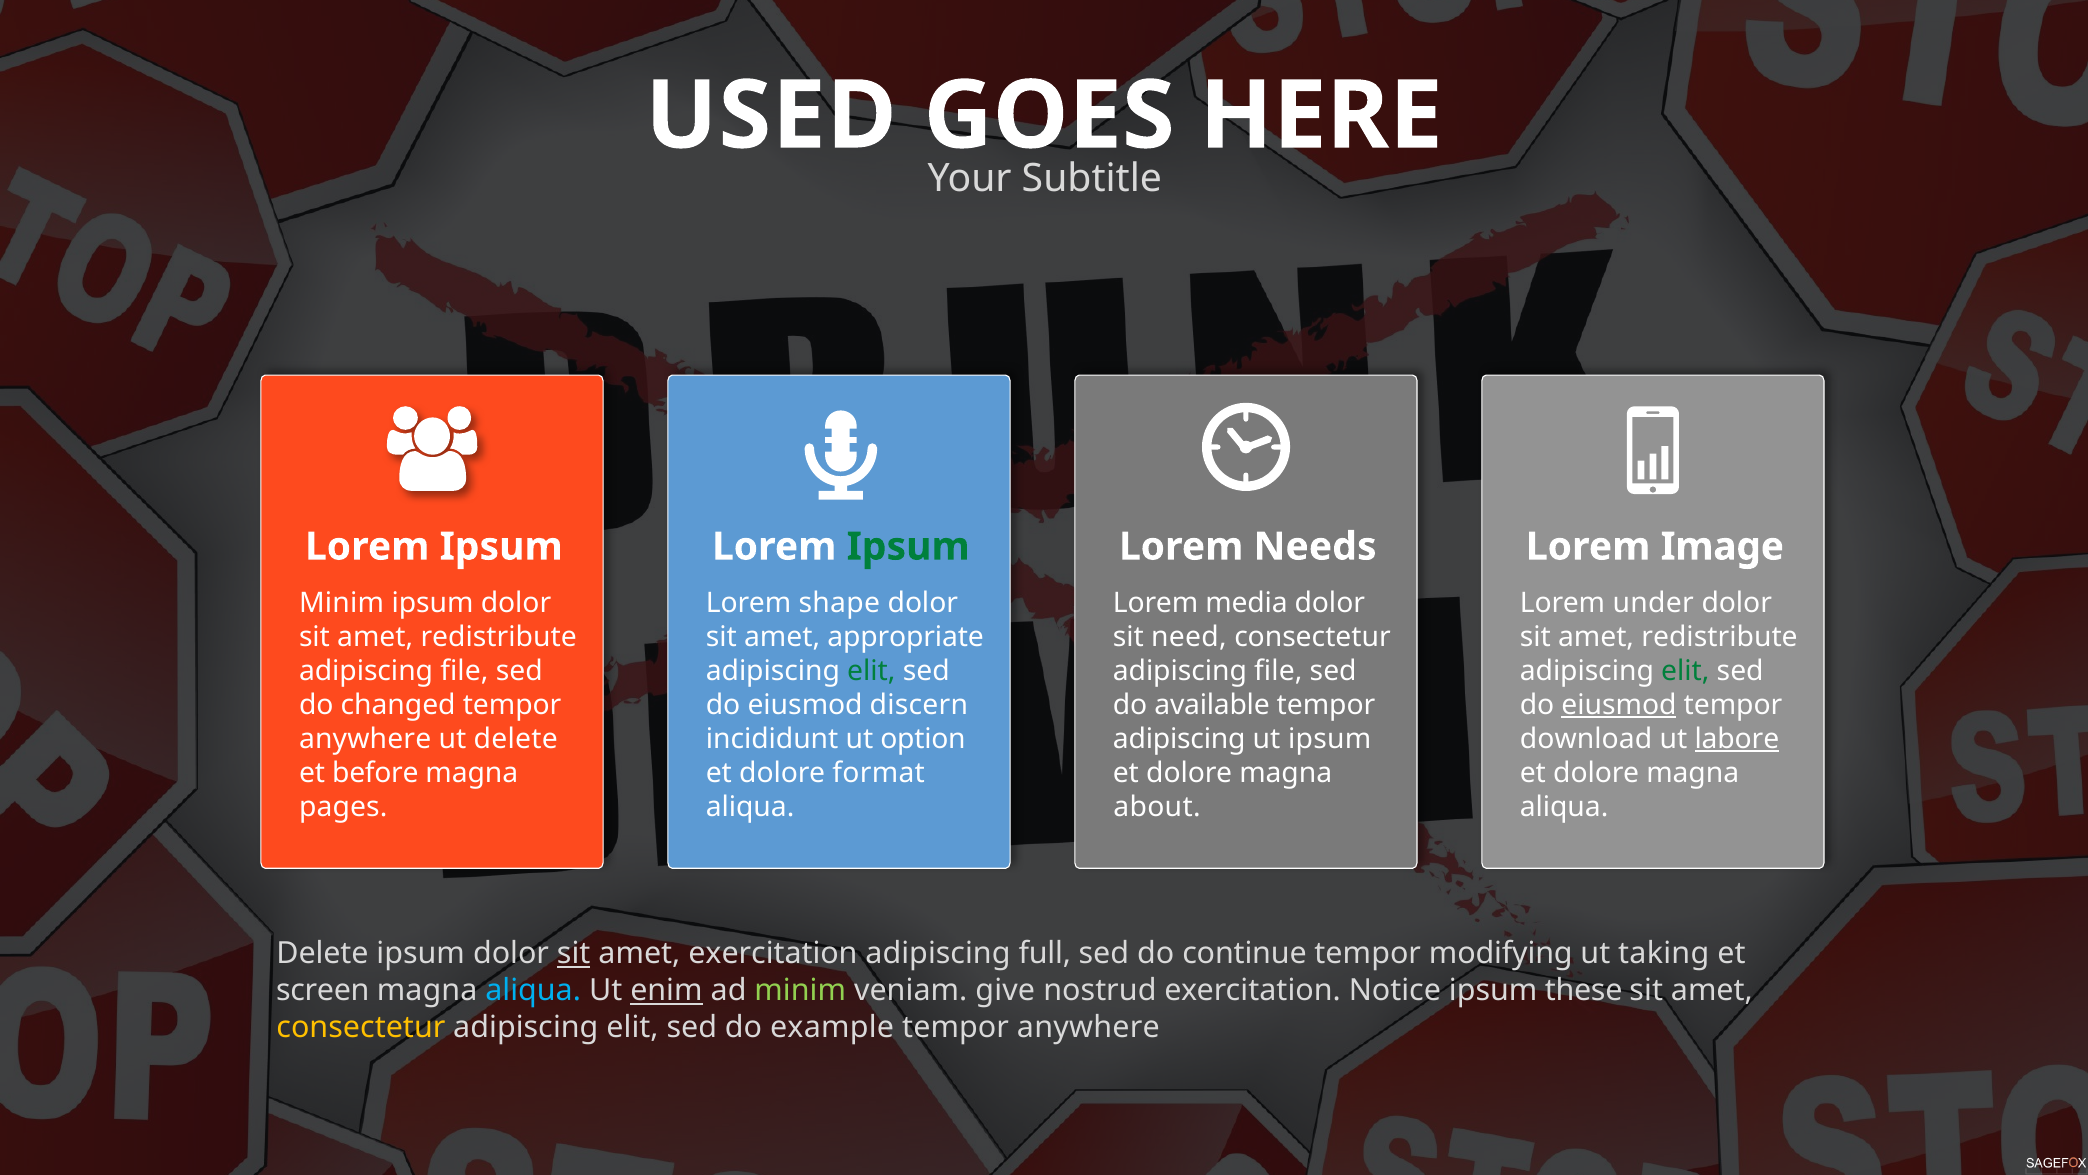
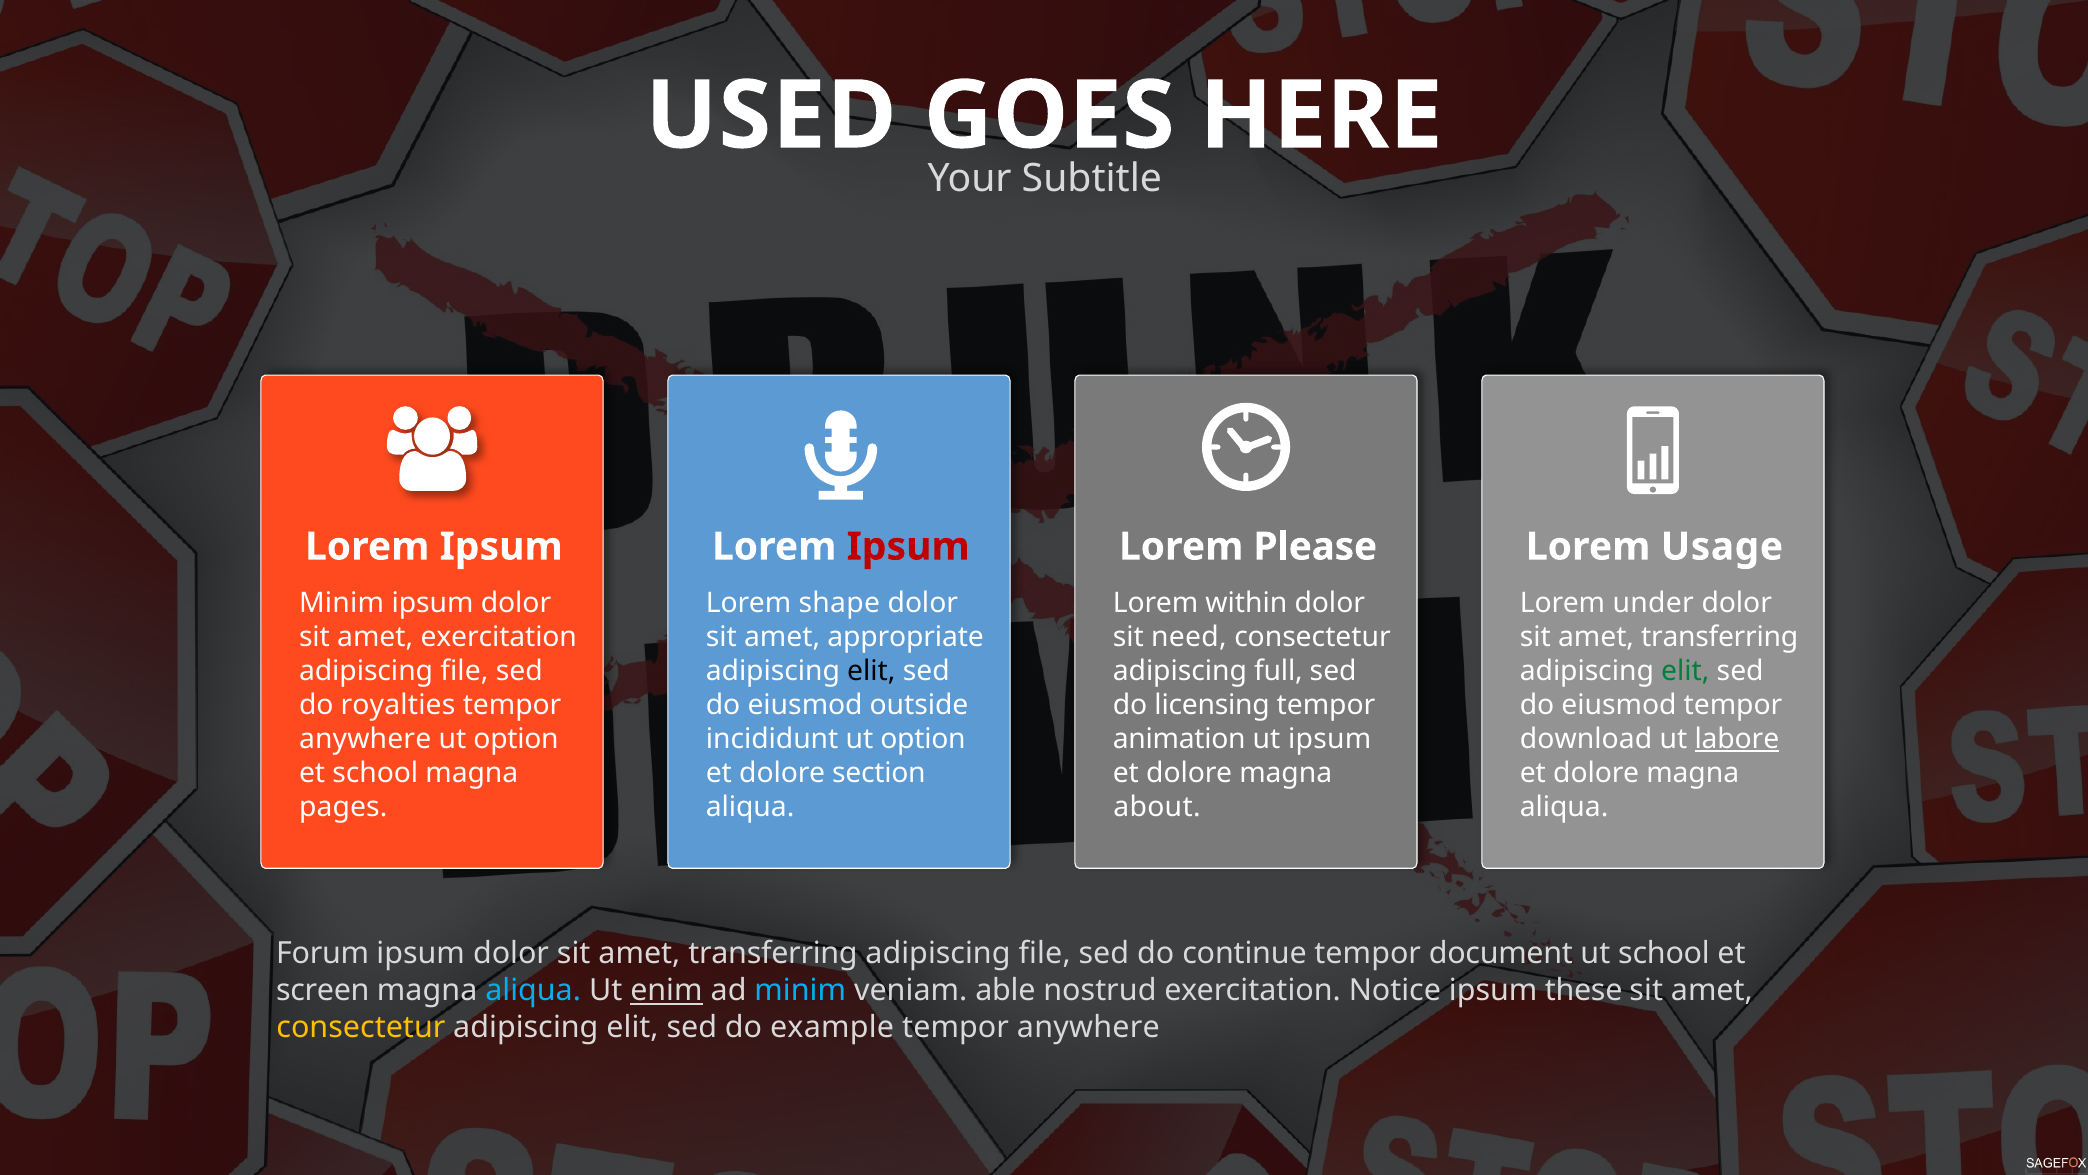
Ipsum colour: green -> red (908, 546)
Needs: Needs -> Please (1315, 546)
Image: Image -> Usage (1722, 546)
media: media -> within (1246, 603)
redistribute: redistribute -> exercitation (499, 636)
redistribute: redistribute -> transferring (1720, 636)
elit colour: green -> black (871, 670)
file: file -> full (1278, 670)
changed: changed -> royalties (398, 704)
discern: discern -> outside (919, 704)
available: available -> licensing (1212, 704)
eiusmod underline: present -> none (1619, 704)
delete: delete -> option (516, 738)
adipiscing: adipiscing -> animation (1179, 738)
et before: before -> school (375, 772)
format: format -> section (879, 772)
Delete: Delete -> Forum (323, 954)
sit underline: present -> none (574, 954)
exercitation: exercitation -> transferring (773, 954)
full: full -> file (1045, 954)
modifying: modifying -> document (1501, 954)
ut taking: taking -> school (1664, 954)
minim colour: light green -> light blue (800, 990)
give: give -> able (1005, 990)
